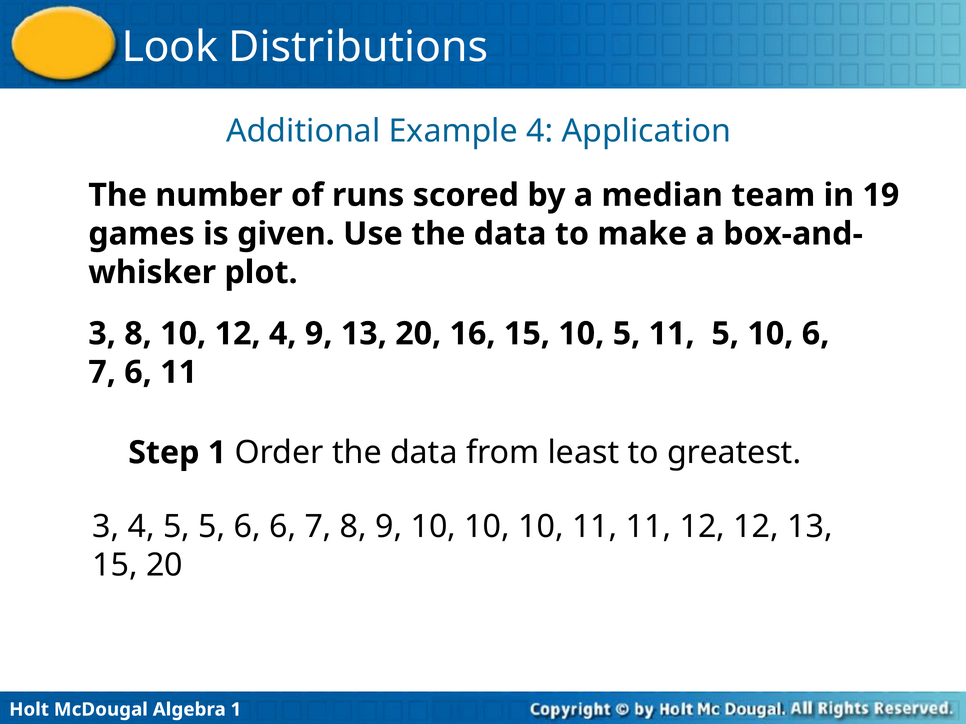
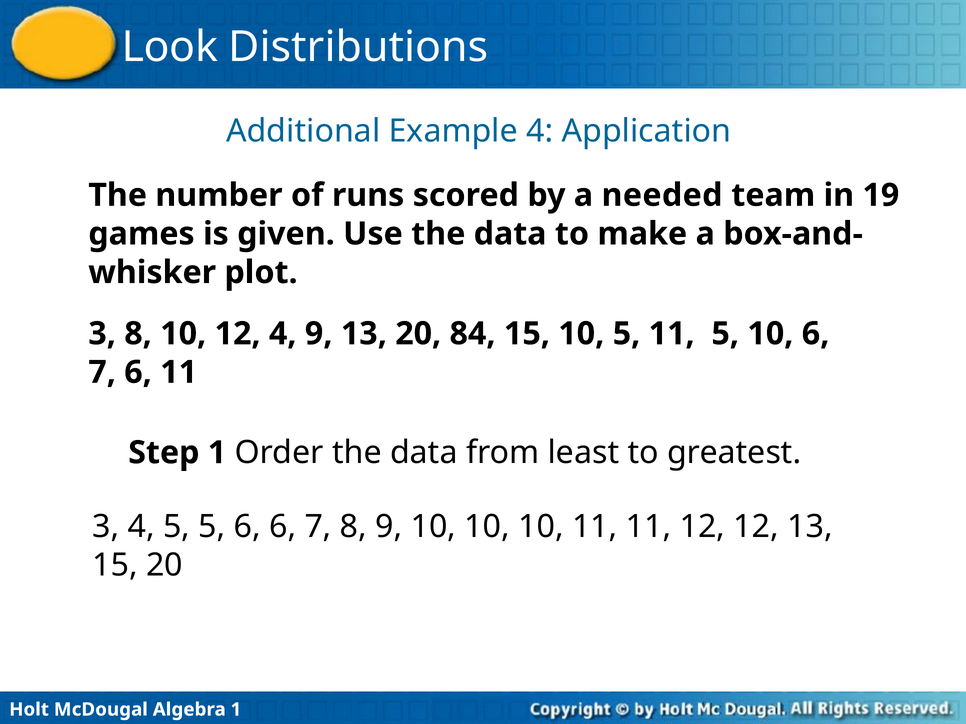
median: median -> needed (662, 195)
16: 16 -> 84 (473, 334)
